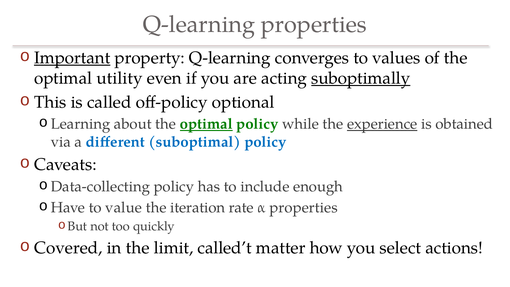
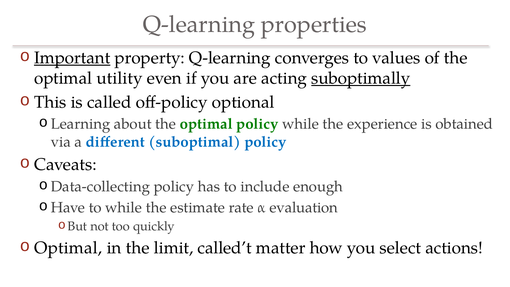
optimal underline: present -> none (206, 124)
experience underline: present -> none (382, 124)
to value: value -> while (124, 207)
iteration: iteration -> estimate (198, 207)
α properties: properties -> evaluation (304, 207)
Covered: Covered -> Optimal (68, 248)
